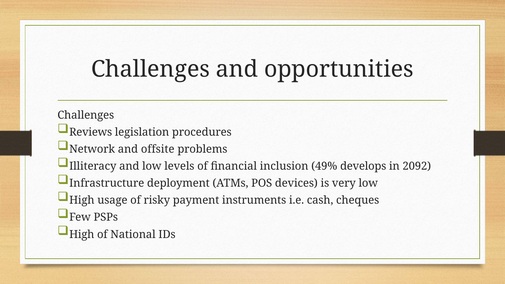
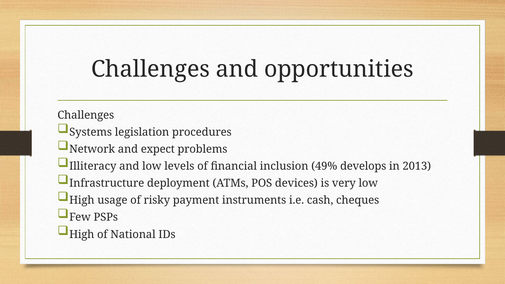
Reviews: Reviews -> Systems (91, 132)
offsite: offsite -> expect (158, 149)
2092: 2092 -> 2013 (417, 166)
